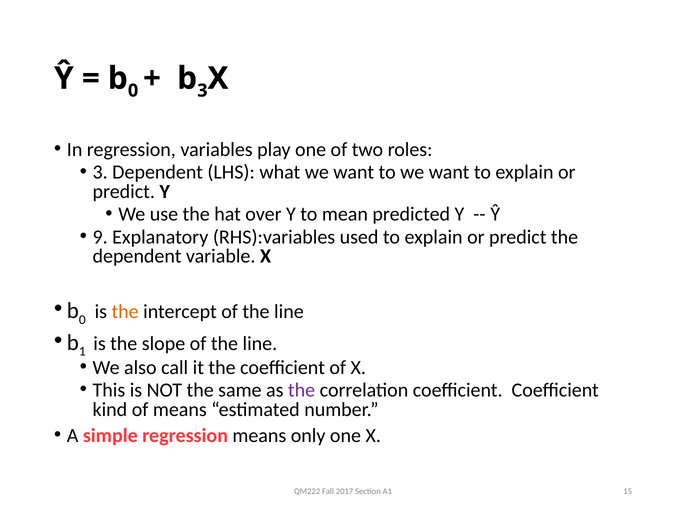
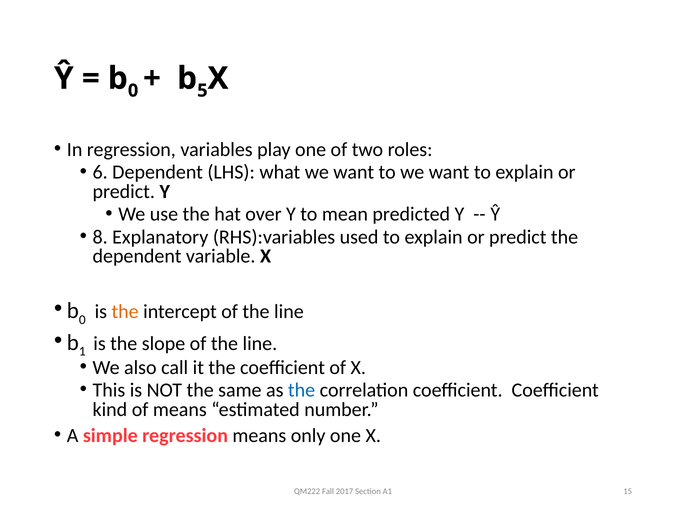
3: 3 -> 5 (202, 91)
3: 3 -> 6 (100, 172)
9: 9 -> 8 (100, 237)
the colour: purple -> blue (302, 390)
